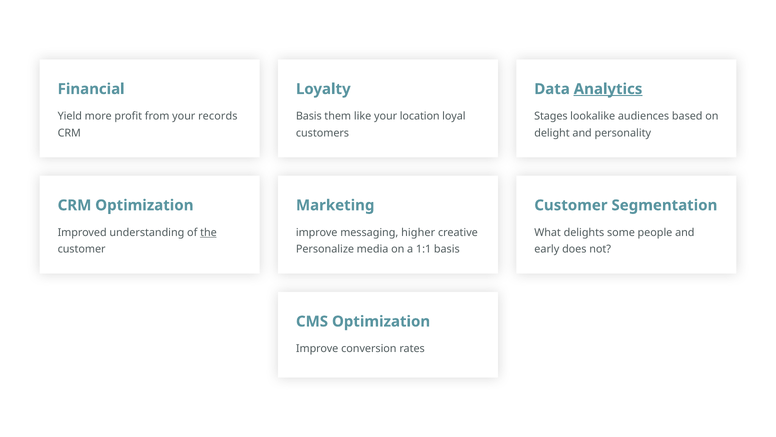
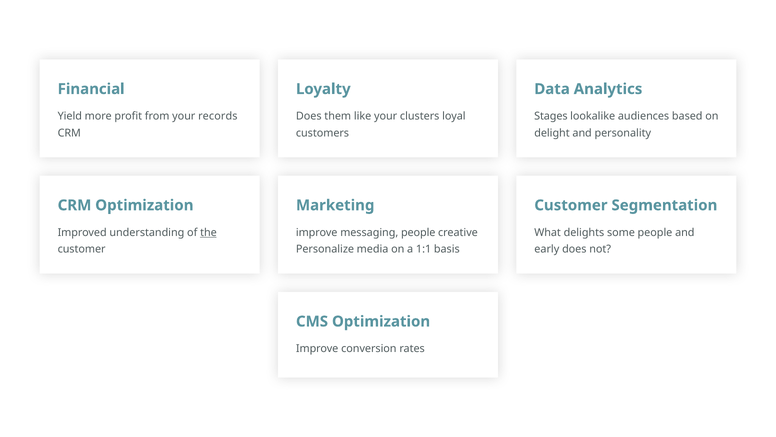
Analytics underline: present -> none (608, 89)
Basis: Basis -> Does (309, 116)
location: location -> clusters (420, 116)
messaging higher: higher -> people (418, 232)
